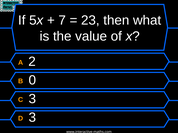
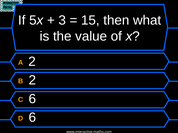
7: 7 -> 3 (62, 20)
23: 23 -> 15 (90, 20)
B 0: 0 -> 2 (32, 80)
C 3: 3 -> 6 (32, 99)
D 3: 3 -> 6 (32, 118)
